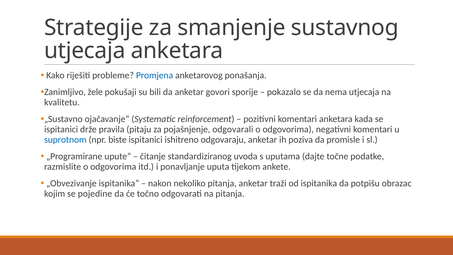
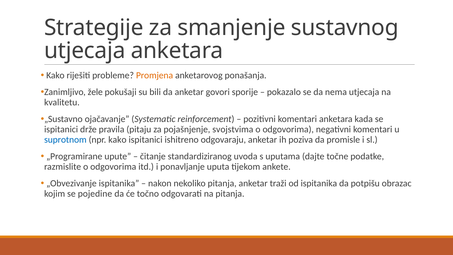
Promjena colour: blue -> orange (155, 75)
odgovarali: odgovarali -> svojstvima (233, 129)
npr biste: biste -> kako (117, 139)
